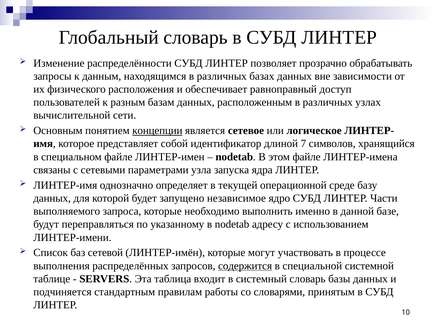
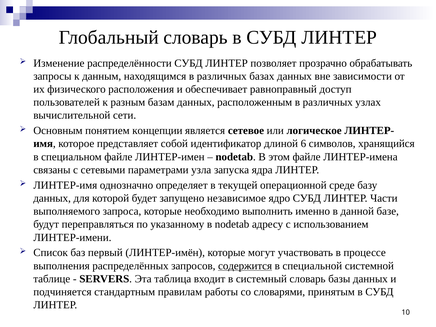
концепции underline: present -> none (157, 131)
7: 7 -> 6 (303, 144)
сетевой: сетевой -> первый (105, 253)
